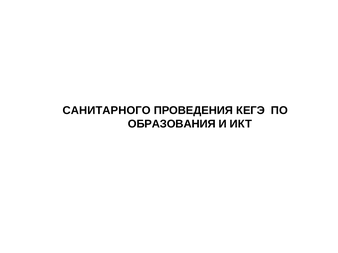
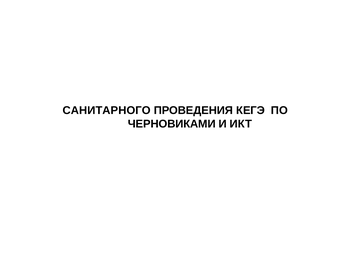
ОБРАЗОВАНИЯ: ОБРАЗОВАНИЯ -> ЧЕРНОВИКАМИ (172, 124)
